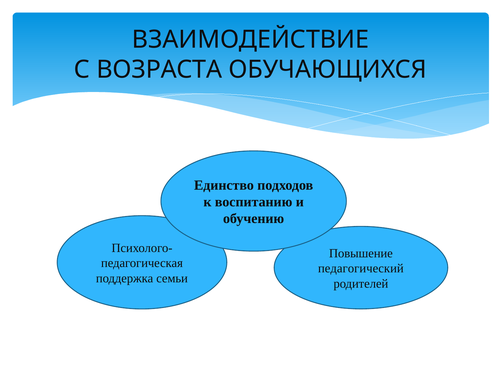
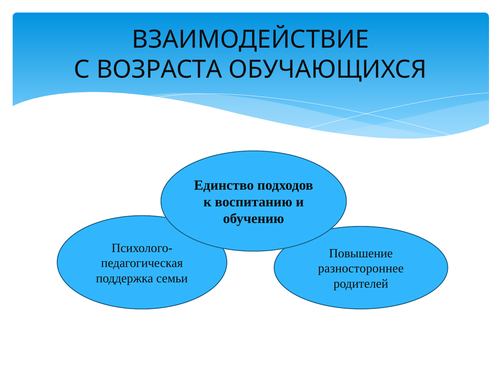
педагогический: педагогический -> разностороннее (361, 268)
